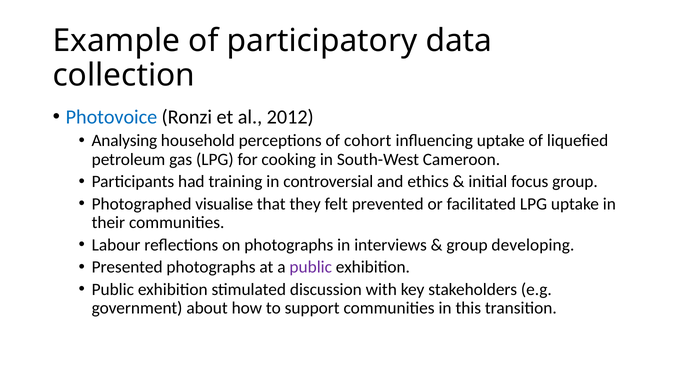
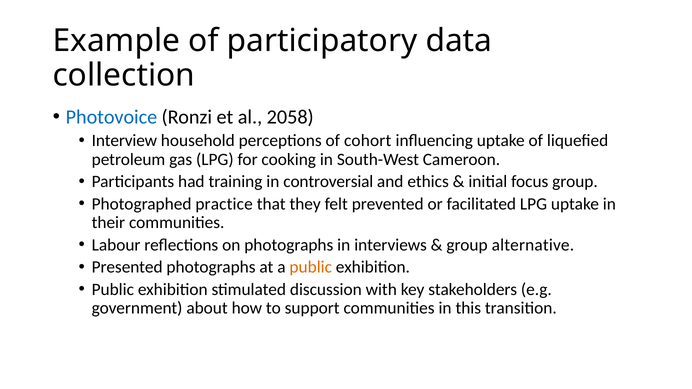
2012: 2012 -> 2058 (290, 117)
Analysing: Analysing -> Interview (124, 141)
visualise: visualise -> practice (224, 204)
developing: developing -> alternative (533, 245)
public colour: purple -> orange (311, 267)
